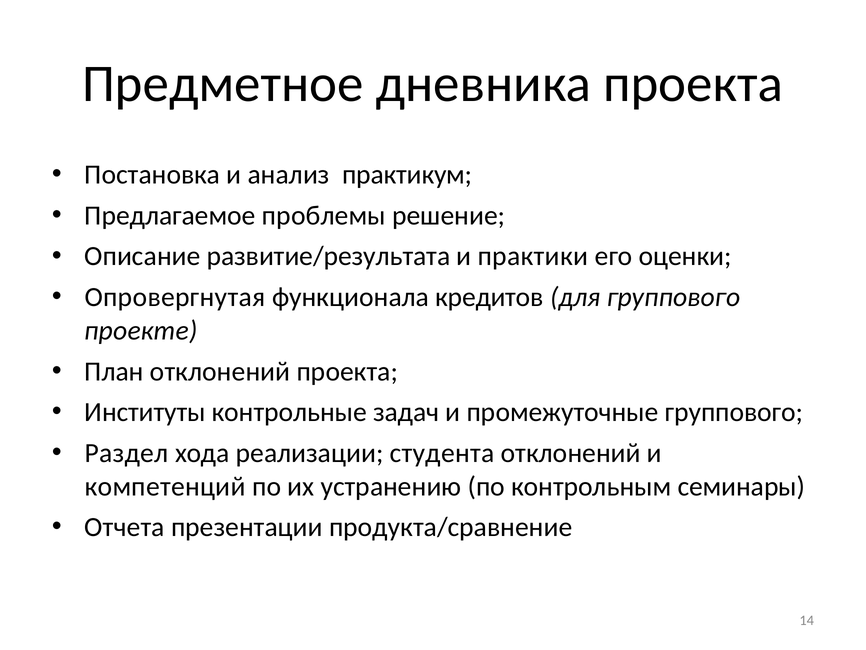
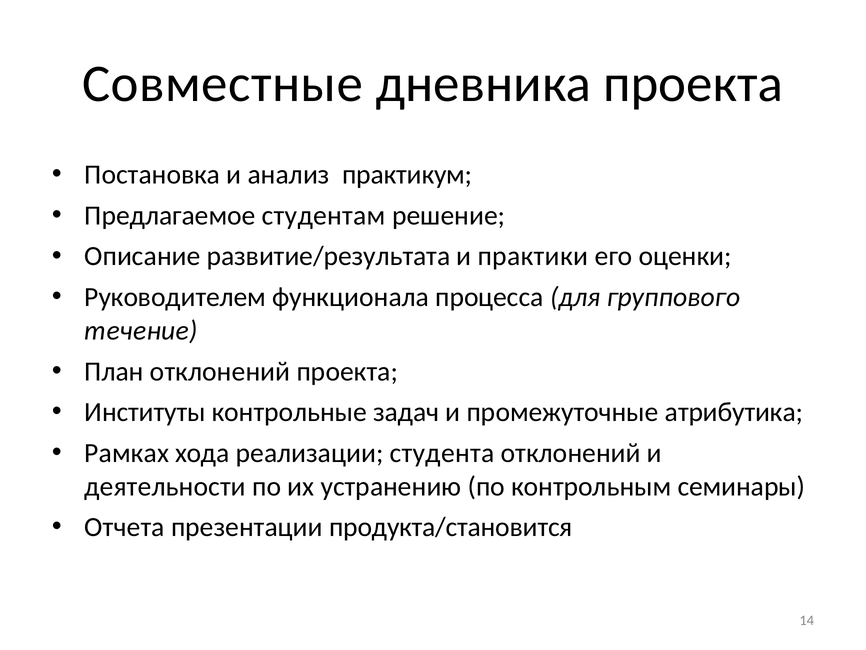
Предметное: Предметное -> Совместные (223, 84)
проблемы: проблемы -> студентам (324, 215)
Опровергнутая: Опровергнутая -> Руководителем (175, 297)
кредитов: кредитов -> процесса (489, 297)
проекте: проекте -> течение (141, 330)
промежуточные группового: группового -> атрибутика (734, 412)
Раздел: Раздел -> Рамках (127, 453)
компетенций: компетенций -> деятельности (165, 486)
продукта/сравнение: продукта/сравнение -> продукта/становится (451, 527)
